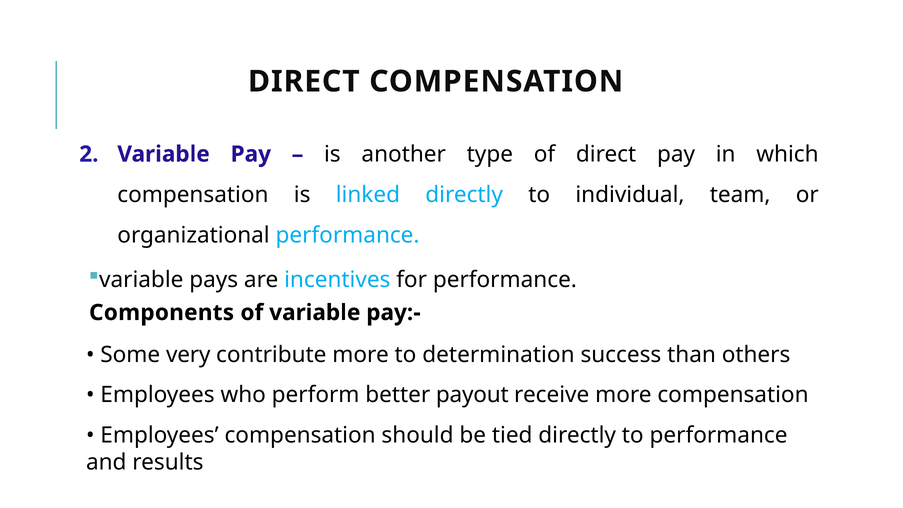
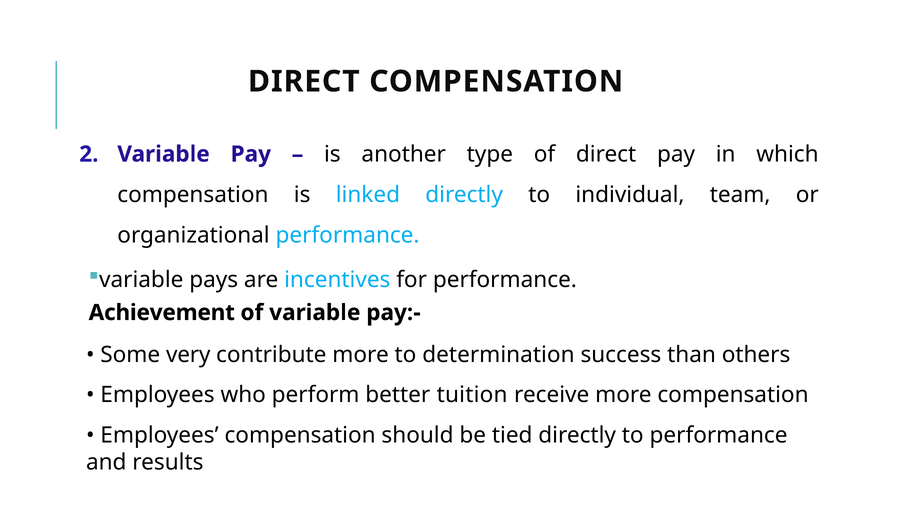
Components: Components -> Achievement (162, 313)
payout: payout -> tuition (472, 395)
